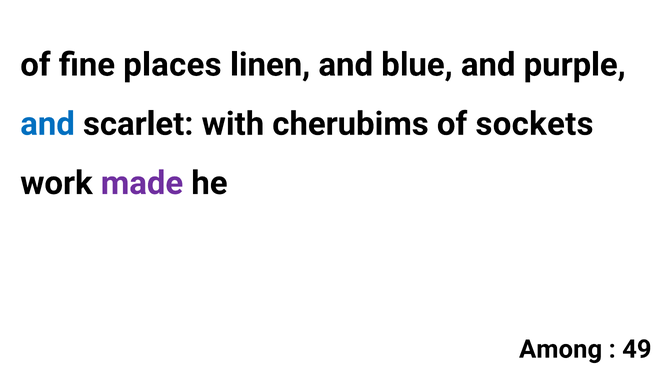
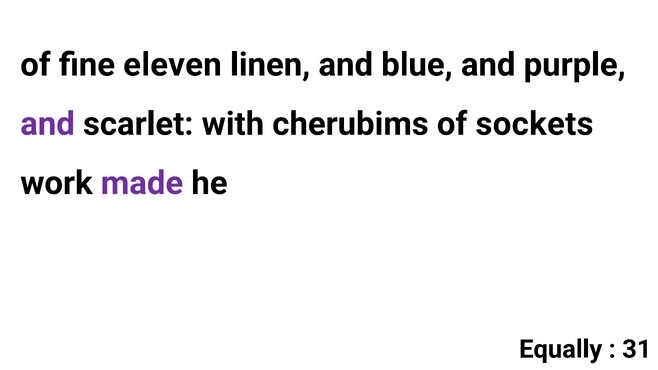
places: places -> eleven (172, 65)
and colour: blue -> purple (48, 124)
Among: Among -> Equally (561, 349)
49: 49 -> 31 (637, 349)
